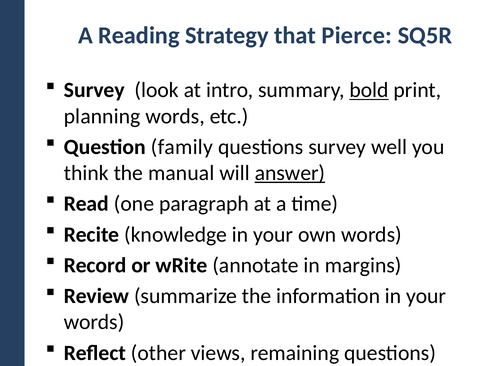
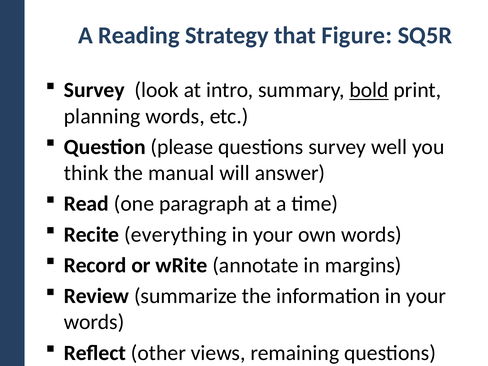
Pierce: Pierce -> Figure (357, 35)
family: family -> please (182, 147)
answer underline: present -> none (290, 173)
knowledge: knowledge -> everything (176, 235)
